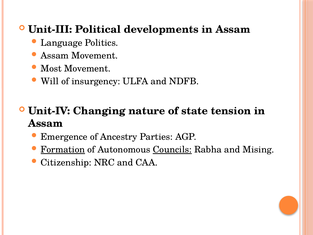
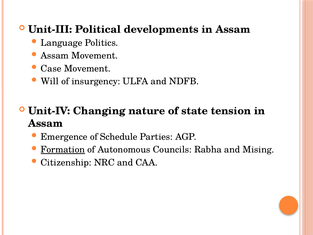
Most: Most -> Case (51, 68)
Ancestry: Ancestry -> Schedule (119, 137)
Councils underline: present -> none (172, 150)
